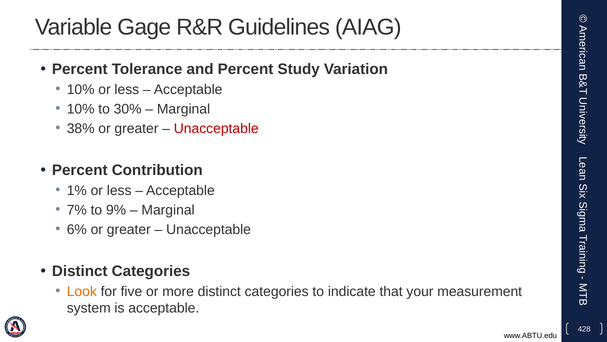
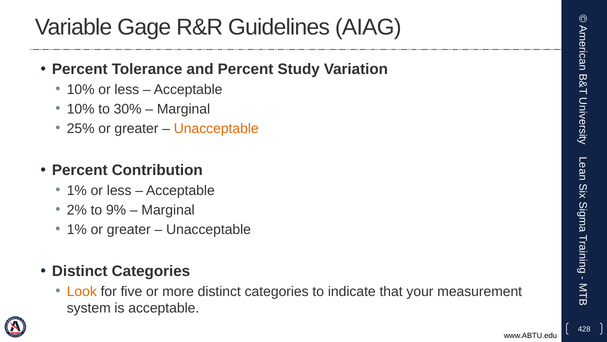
38%: 38% -> 25% (81, 128)
Unacceptable colour: red -> orange (216, 128)
7%: 7% -> 2% (77, 210)
6%: 6% -> 1% (77, 229)
